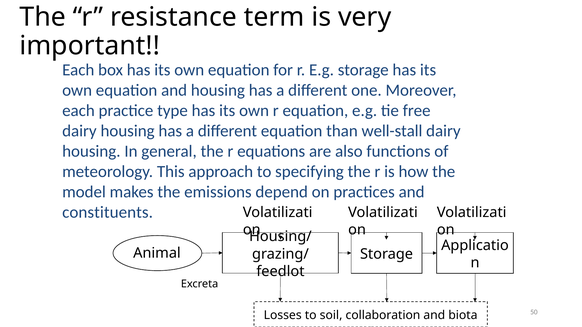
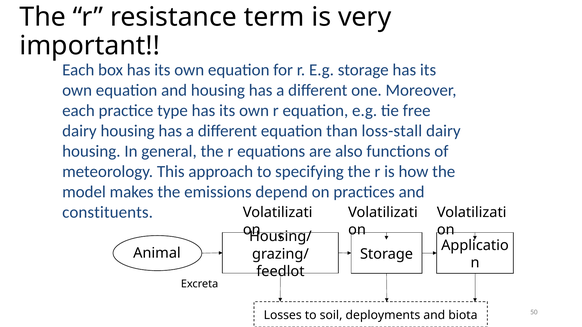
well-stall: well-stall -> loss-stall (392, 131)
collaboration: collaboration -> deployments (383, 316)
